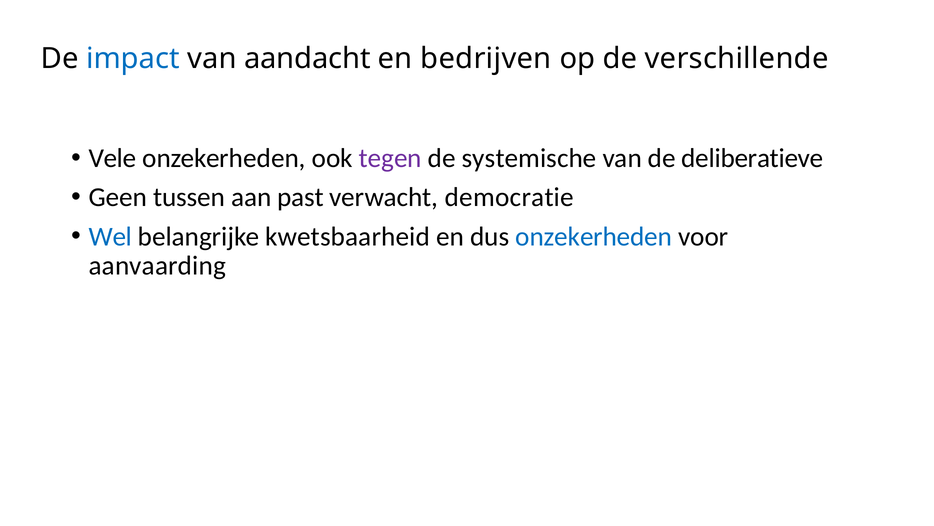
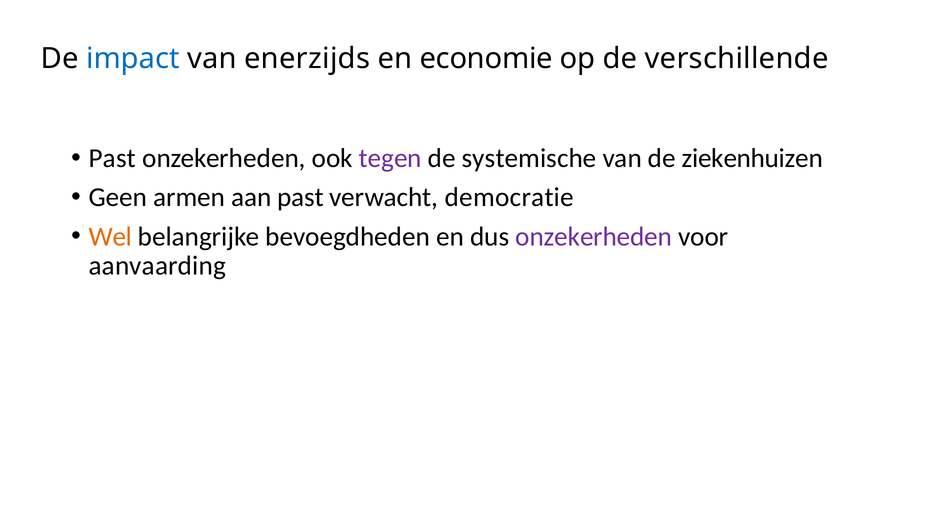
aandacht: aandacht -> enerzijds (307, 59)
bedrijven: bedrijven -> economie (486, 59)
Vele: Vele -> Past (112, 158)
deliberatieve: deliberatieve -> ziekenhuizen (752, 158)
tussen: tussen -> armen (189, 197)
Wel colour: blue -> orange (110, 236)
kwetsbaarheid: kwetsbaarheid -> bevoegdheden (348, 236)
onzekerheden colour: blue -> purple (594, 236)
